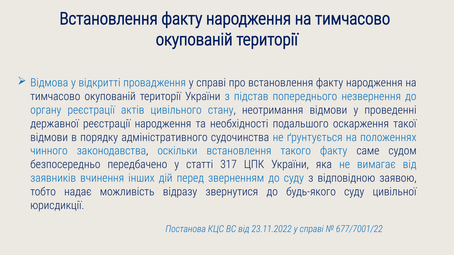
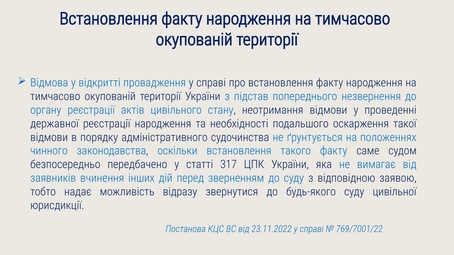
677/7001/22: 677/7001/22 -> 769/7001/22 (359, 229)
